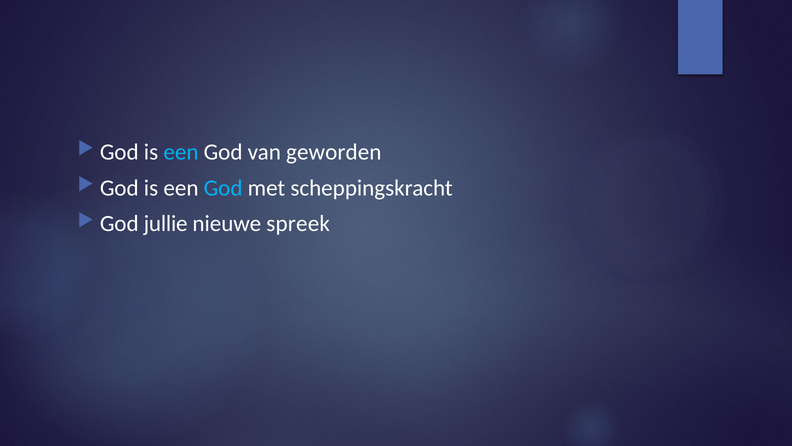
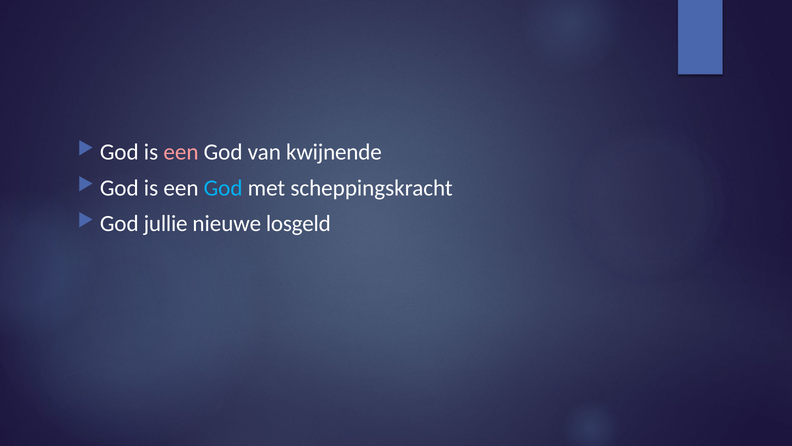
een colour: light blue -> pink (181, 152)
geworden: geworden -> kwijnende (334, 152)
spreek: spreek -> losgeld (298, 224)
